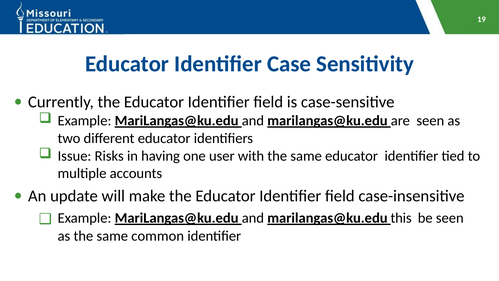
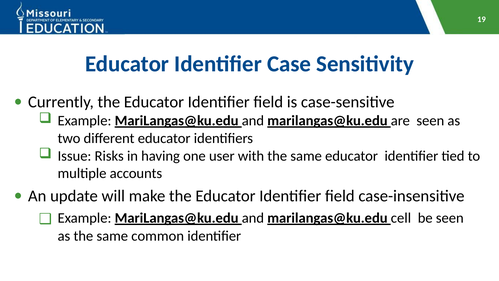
this: this -> cell (401, 218)
